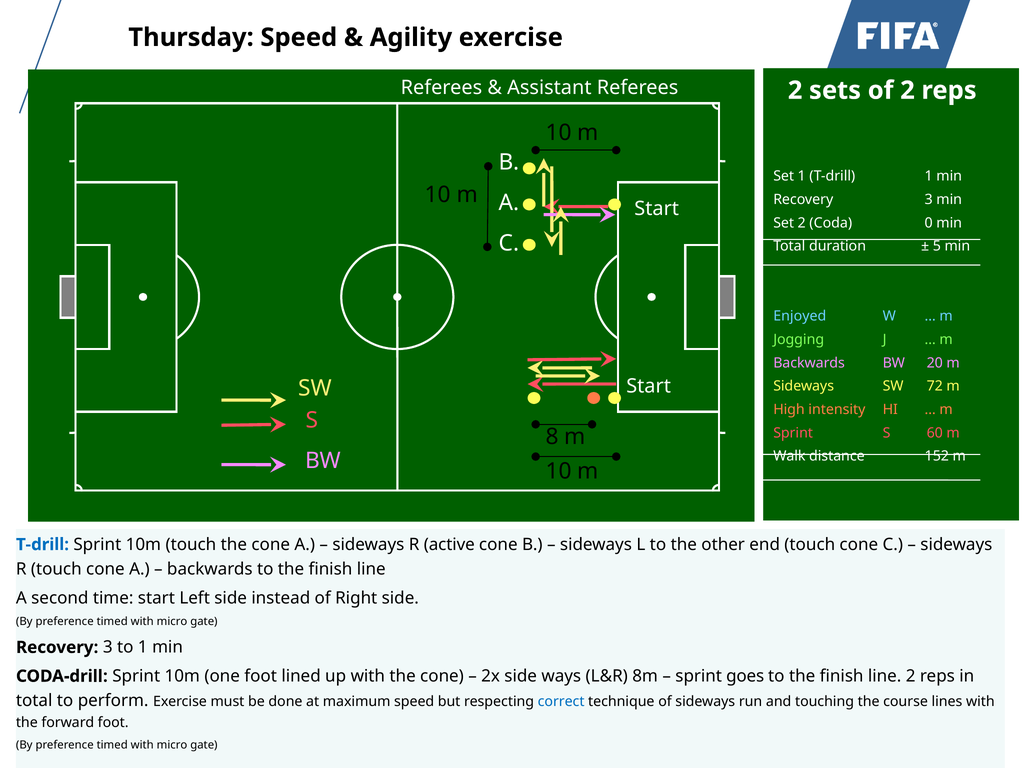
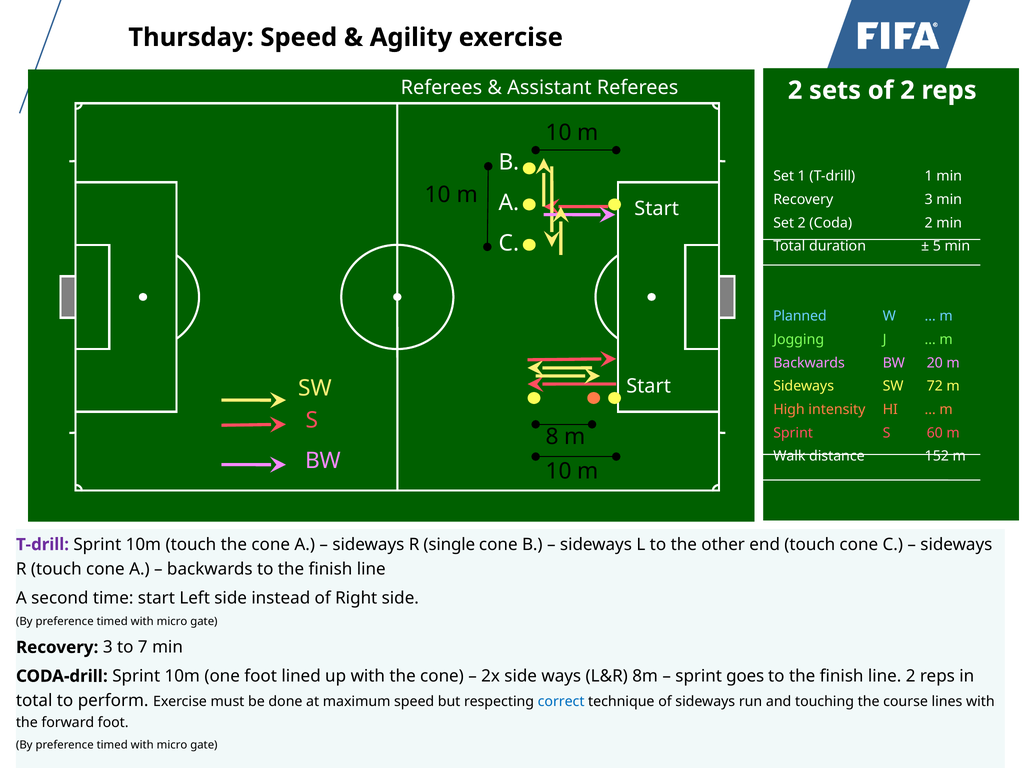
Coda 0: 0 -> 2 (929, 223)
Enjoyed: Enjoyed -> Planned (800, 316)
T-drill colour: blue -> purple (42, 544)
active: active -> single (449, 544)
to 1: 1 -> 7 (143, 647)
